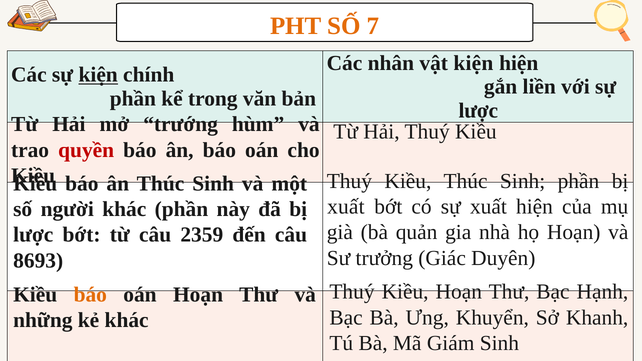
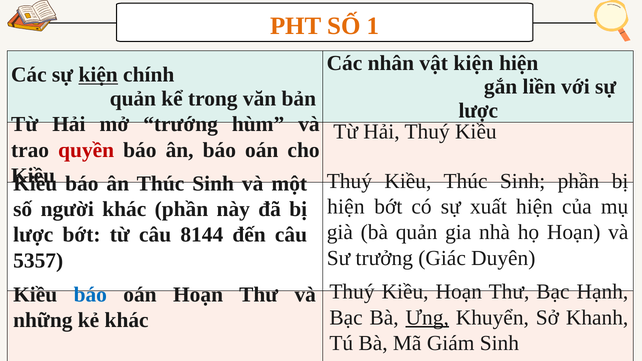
7: 7 -> 1 (373, 26)
phần: phần -> quản (133, 99)
xuất: xuất -> hiện (346, 207)
2359: 2359 -> 8144 (202, 235)
8693: 8693 -> 5357 (38, 261)
báo colour: orange -> blue (90, 295)
Ưng underline: none -> present (427, 318)
